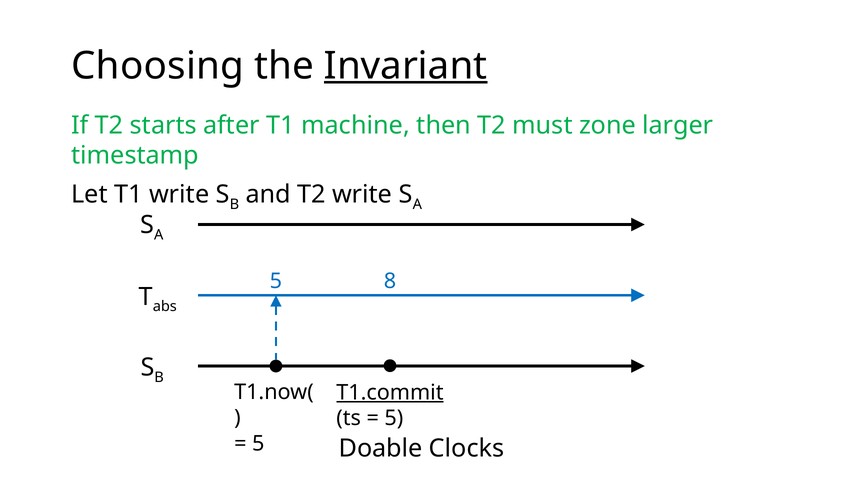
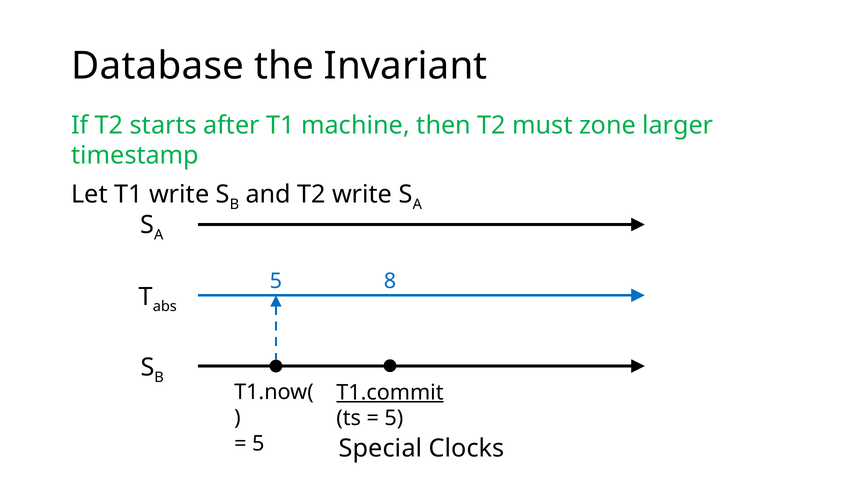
Choosing: Choosing -> Database (158, 66)
Invariant underline: present -> none (406, 66)
Doable: Doable -> Special (381, 449)
